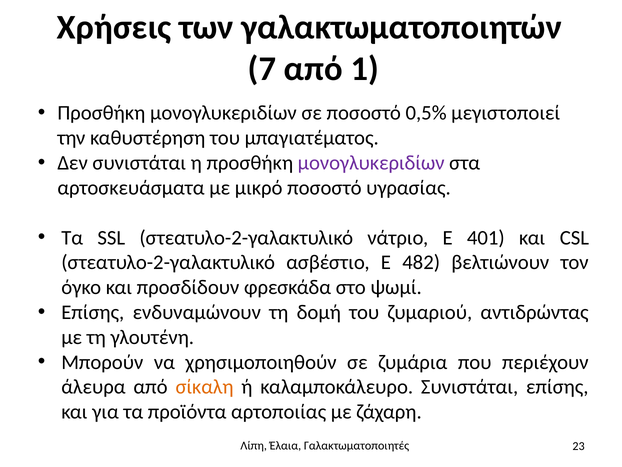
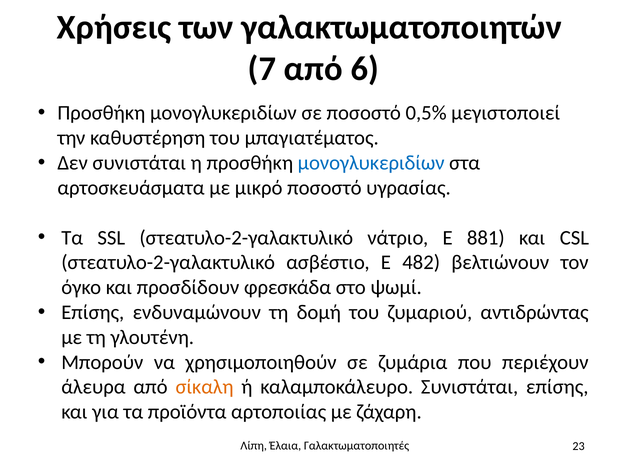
1: 1 -> 6 (365, 69)
μονογλυκεριδίων colour: purple -> blue (371, 163)
401: 401 -> 881 (486, 237)
